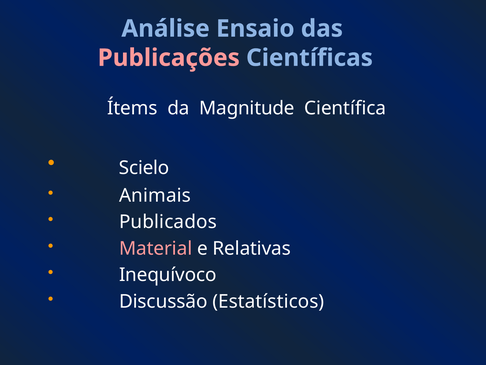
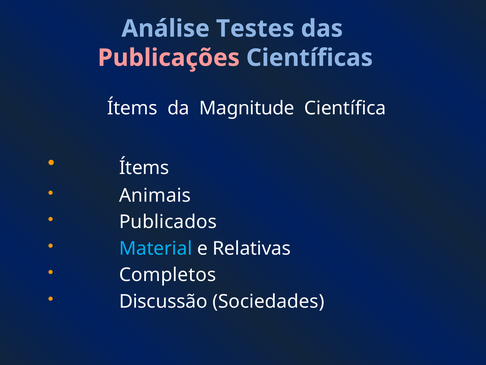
Ensaio: Ensaio -> Testes (255, 29)
Scielo: Scielo -> Ítems (144, 168)
Material colour: pink -> light blue (156, 248)
Inequívoco: Inequívoco -> Completos (168, 275)
Estatísticos: Estatísticos -> Sociedades (268, 301)
